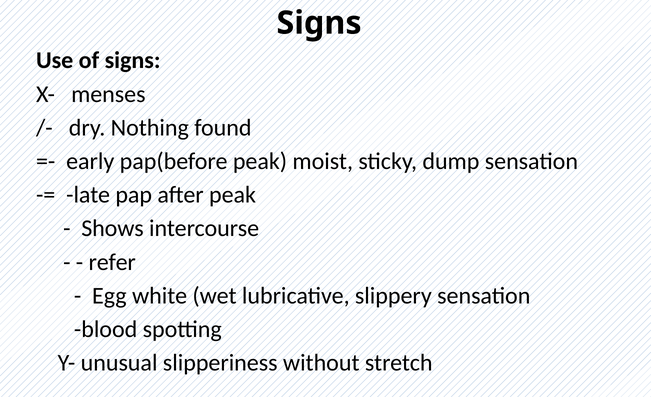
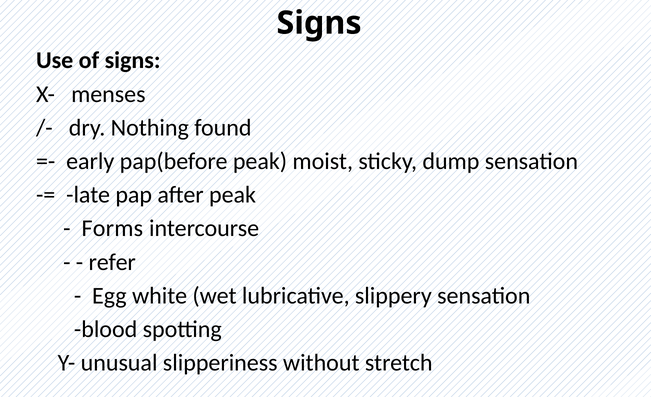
Shows: Shows -> Forms (112, 228)
